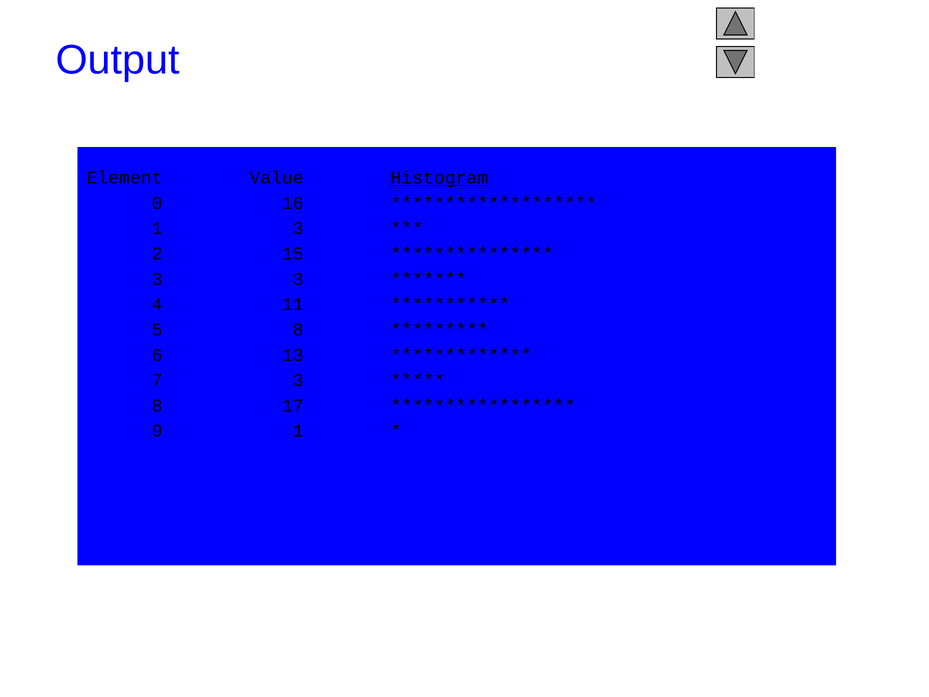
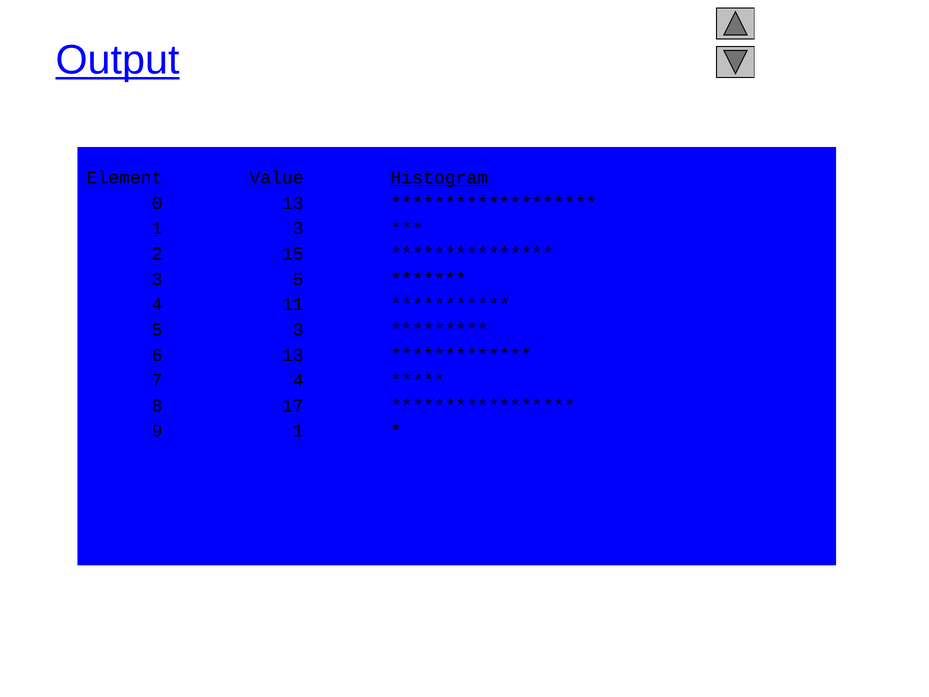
Output underline: none -> present (118, 60)
0 16: 16 -> 13 (293, 203)
3 3: 3 -> 5 (298, 279)
5 8: 8 -> 3 (298, 330)
7 3: 3 -> 4 (298, 380)
